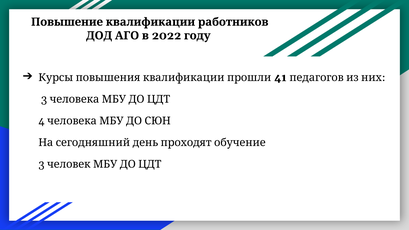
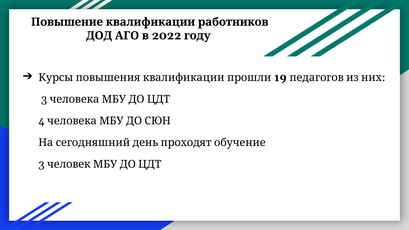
41: 41 -> 19 (280, 78)
